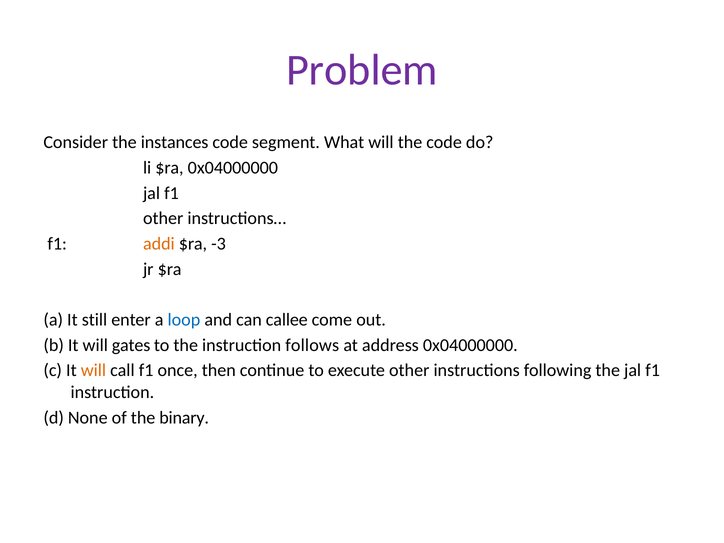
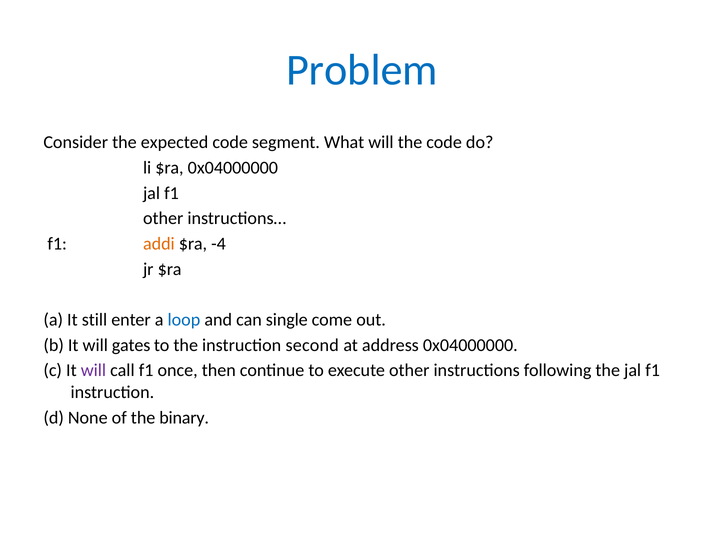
Problem colour: purple -> blue (362, 70)
instances: instances -> expected (175, 142)
-3: -3 -> -4 (219, 244)
callee: callee -> single (287, 320)
follows: follows -> second (312, 345)
will colour: orange -> purple (93, 371)
